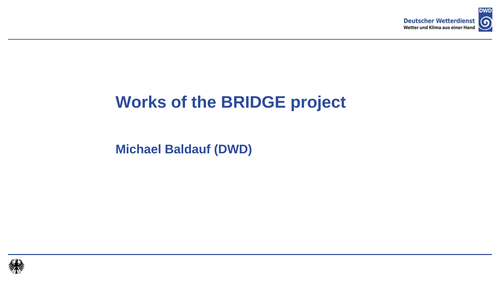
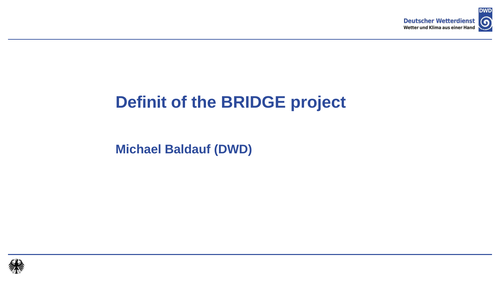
Works: Works -> Definit (141, 102)
